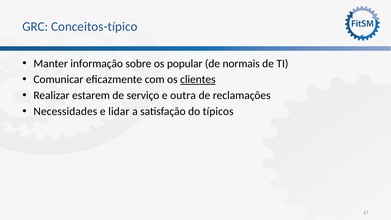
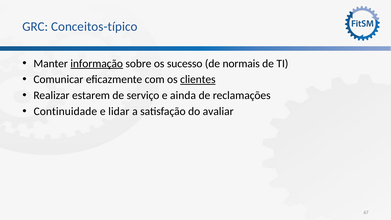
informação underline: none -> present (97, 63)
popular: popular -> sucesso (185, 63)
outra: outra -> ainda (183, 95)
Necessidades: Necessidades -> Continuidade (65, 111)
típicos: típicos -> avaliar (218, 111)
